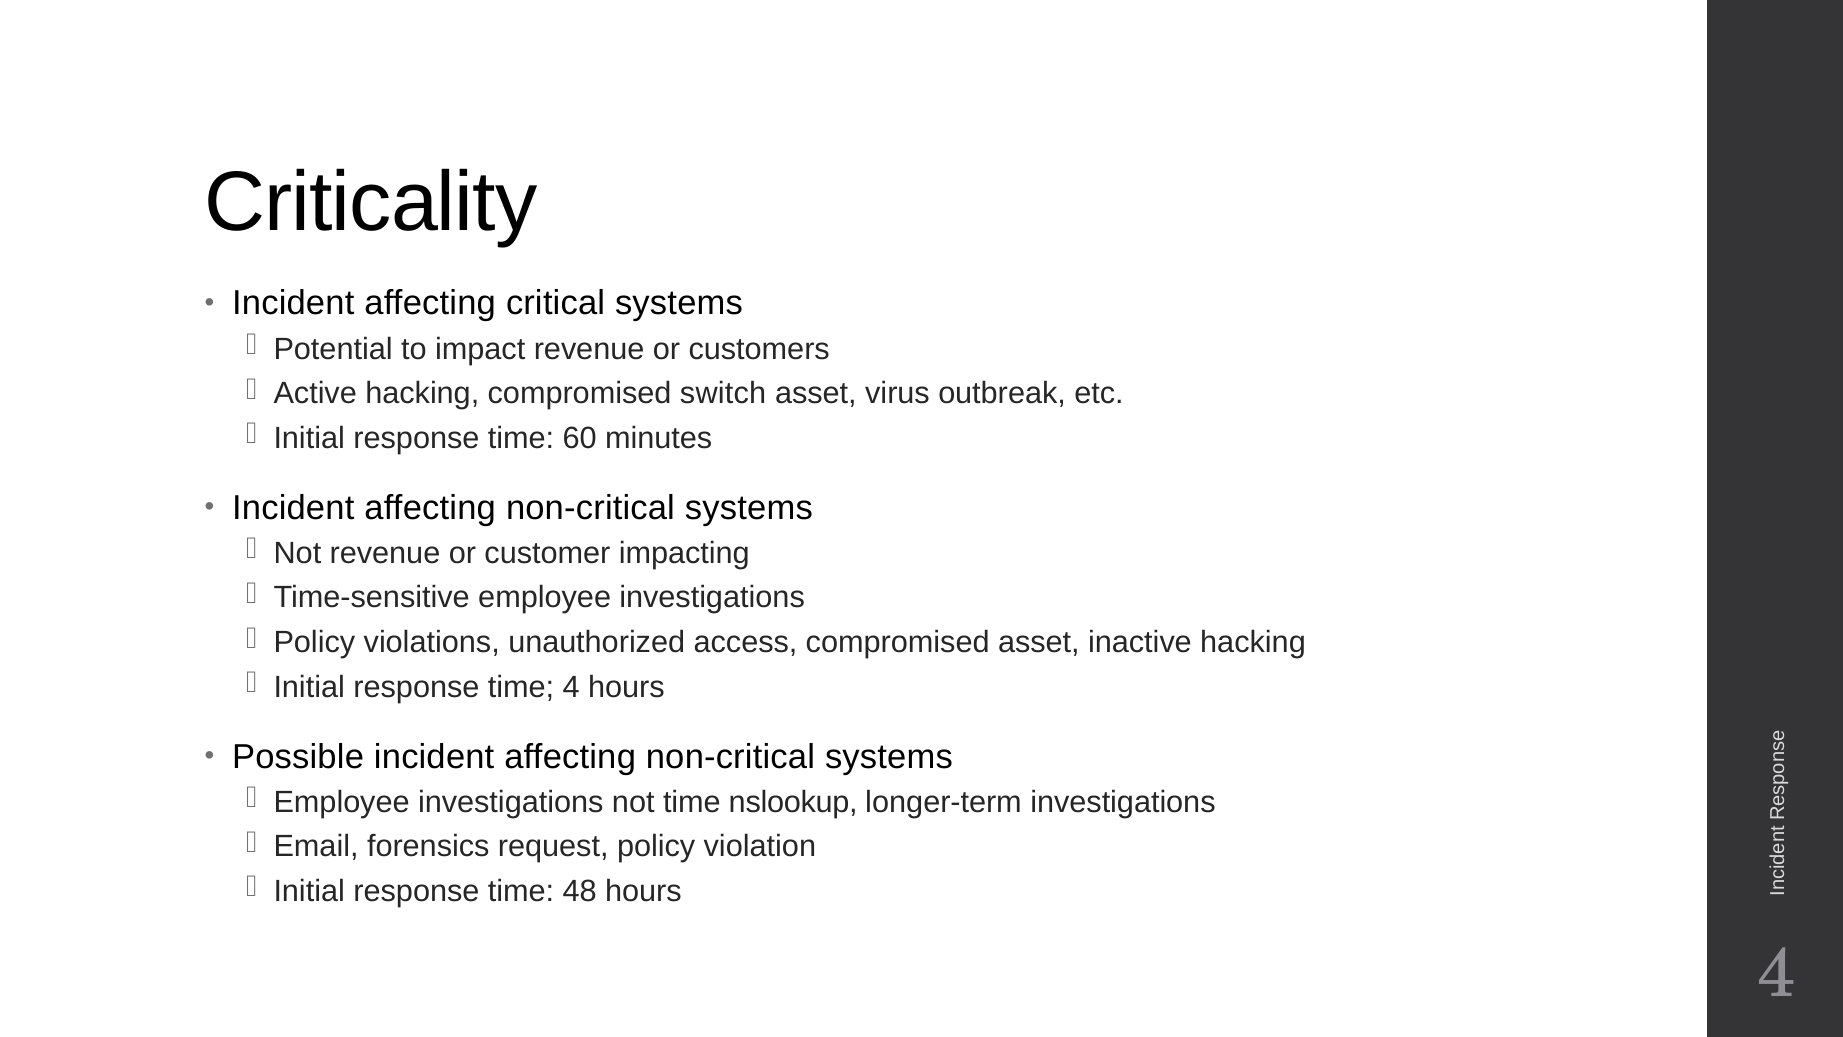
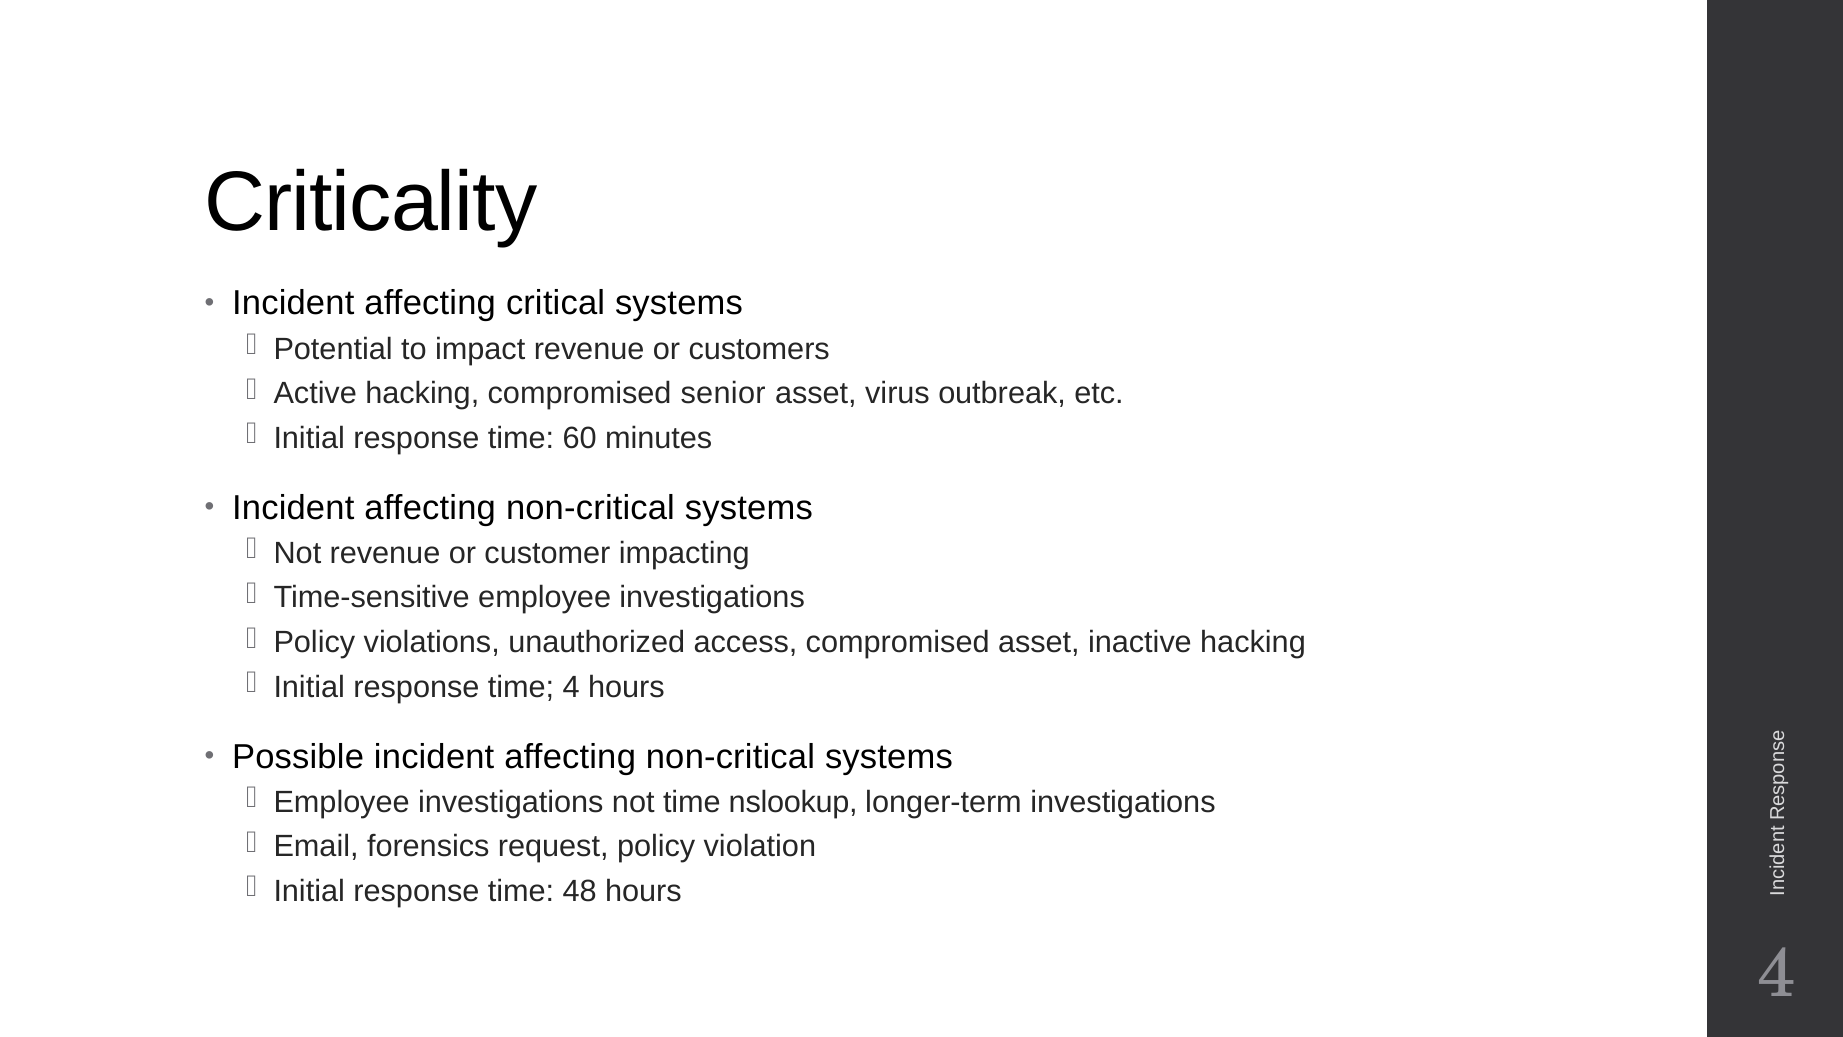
switch: switch -> senior (723, 393)
